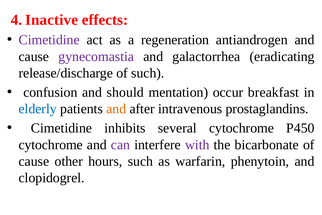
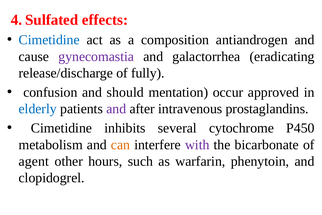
Inactive: Inactive -> Sulfated (52, 20)
Cimetidine colour: purple -> blue (49, 40)
regeneration: regeneration -> composition (175, 40)
of such: such -> fully (148, 73)
breakfast: breakfast -> approved (274, 92)
and colour: orange -> purple (116, 109)
cytochrome: cytochrome -> metabolism (51, 145)
can colour: purple -> orange (121, 145)
cause: cause -> agent (34, 161)
